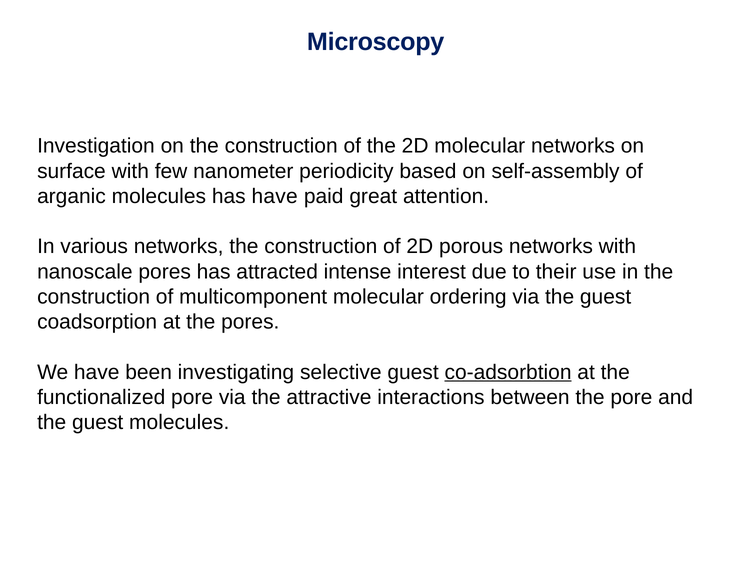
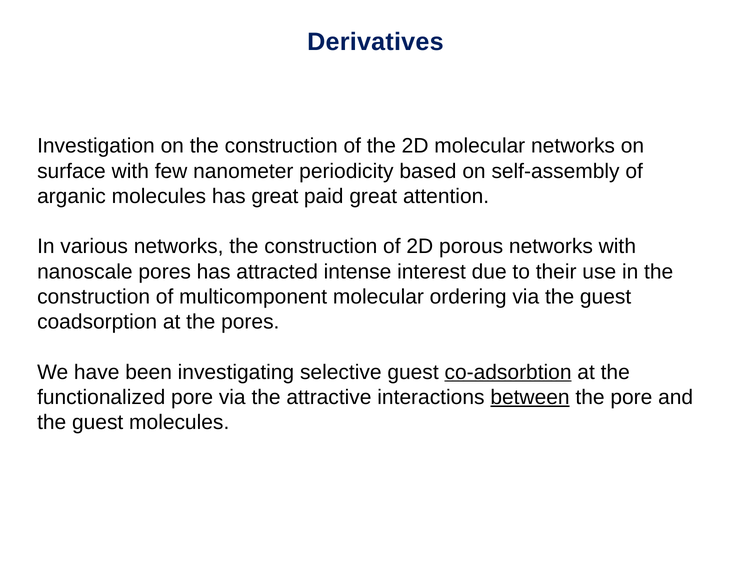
Microscopy: Microscopy -> Derivatives (375, 42)
has have: have -> great (275, 196)
between underline: none -> present (530, 398)
